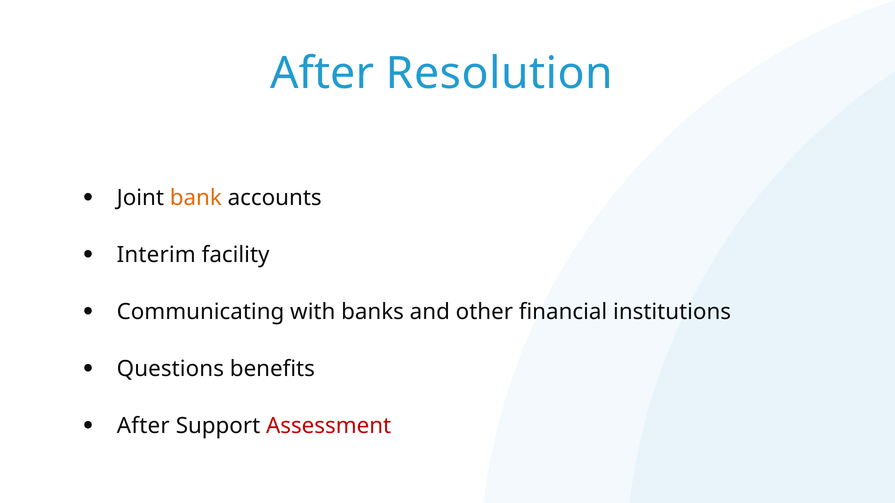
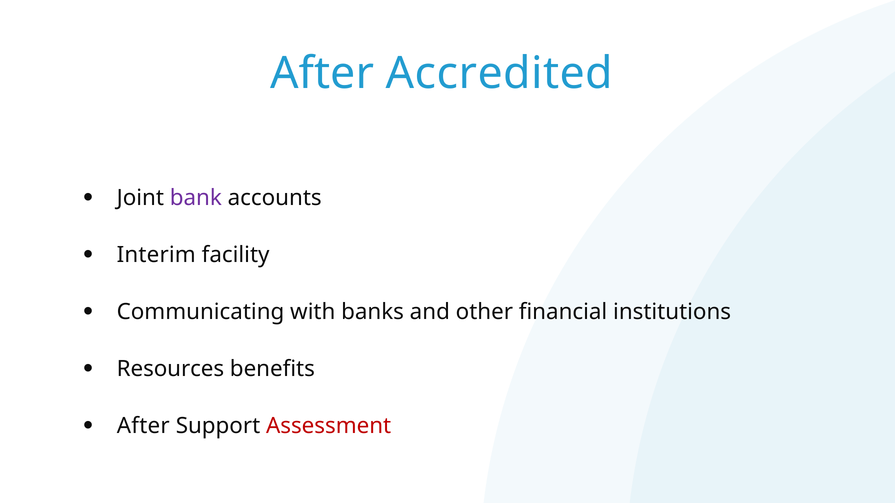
Resolution: Resolution -> Accredited (499, 74)
bank colour: orange -> purple (196, 198)
Questions: Questions -> Resources (170, 369)
